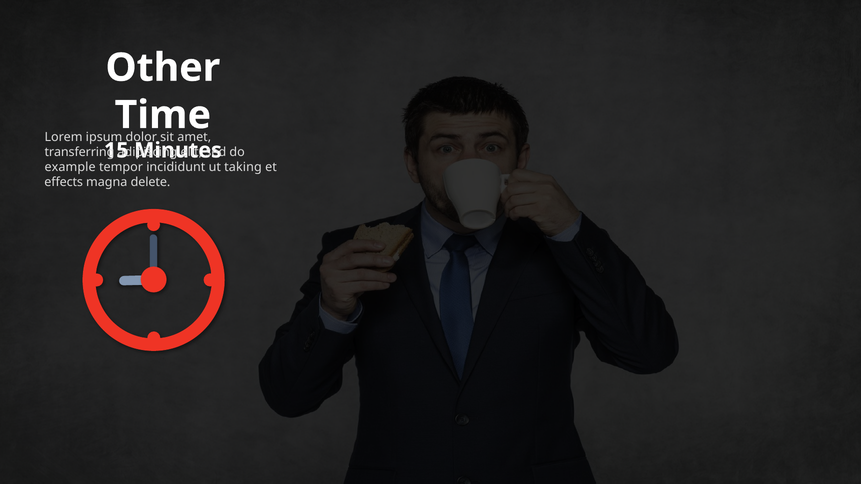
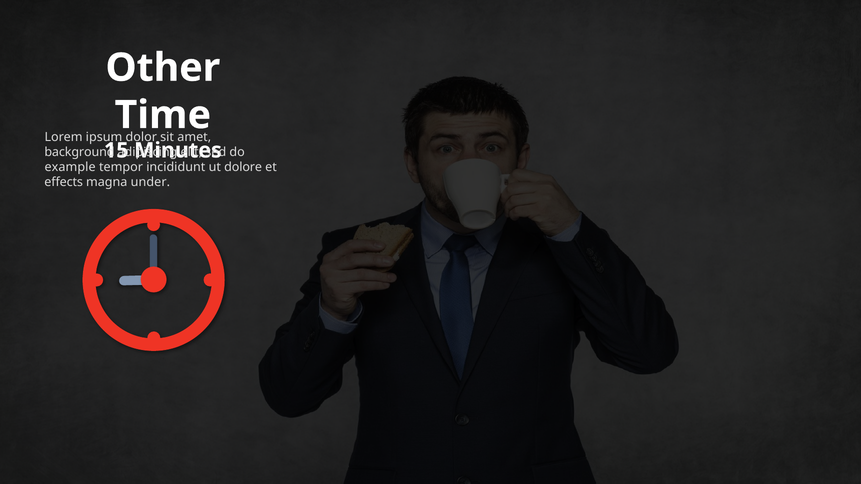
transferring: transferring -> background (79, 152)
taking: taking -> dolore (243, 167)
delete: delete -> under (150, 182)
